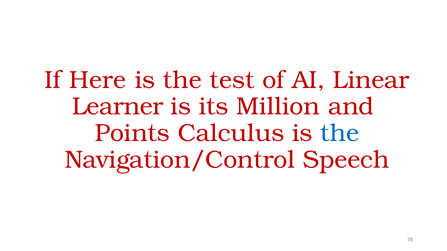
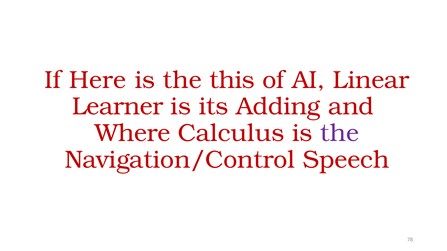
test: test -> this (232, 80)
Million: Million -> Adding (278, 107)
Points: Points -> Where (132, 133)
the colour: blue -> purple (340, 133)
